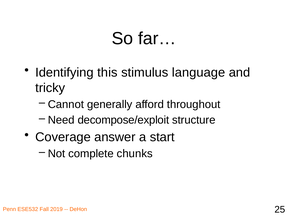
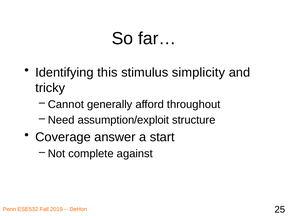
language: language -> simplicity (199, 72)
decompose/exploit: decompose/exploit -> assumption/exploit (123, 120)
chunks: chunks -> against (135, 154)
